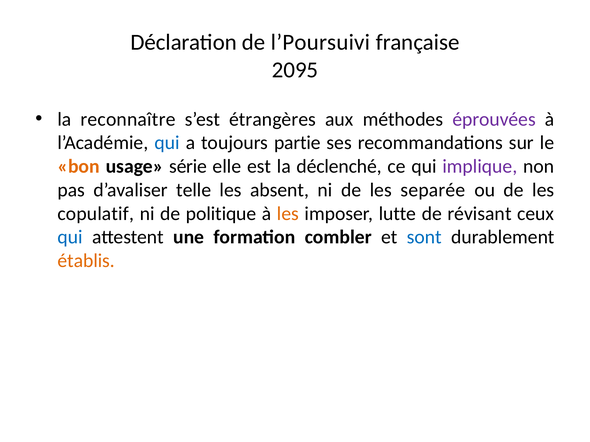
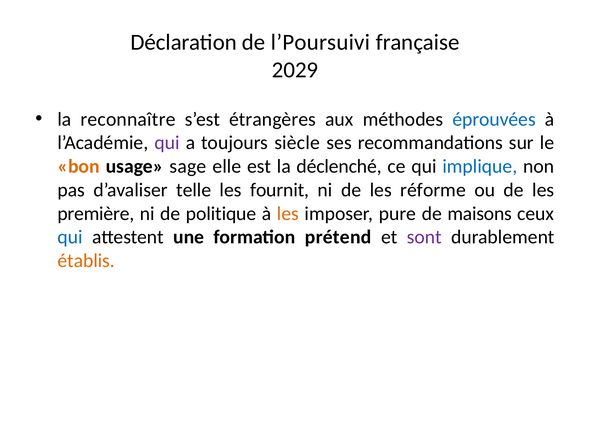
2095: 2095 -> 2029 (295, 70)
éprouvées colour: purple -> blue (494, 119)
qui colour: blue -> purple (167, 143)
partie: partie -> siècle (297, 143)
série: série -> sage (188, 167)
implique colour: purple -> blue (480, 167)
absent: absent -> fournit (280, 190)
separée: separée -> réforme (433, 190)
copulatif: copulatif -> première (96, 214)
lutte: lutte -> pure (397, 214)
révisant: révisant -> maisons (480, 214)
combler: combler -> prétend (338, 237)
sont colour: blue -> purple (424, 237)
